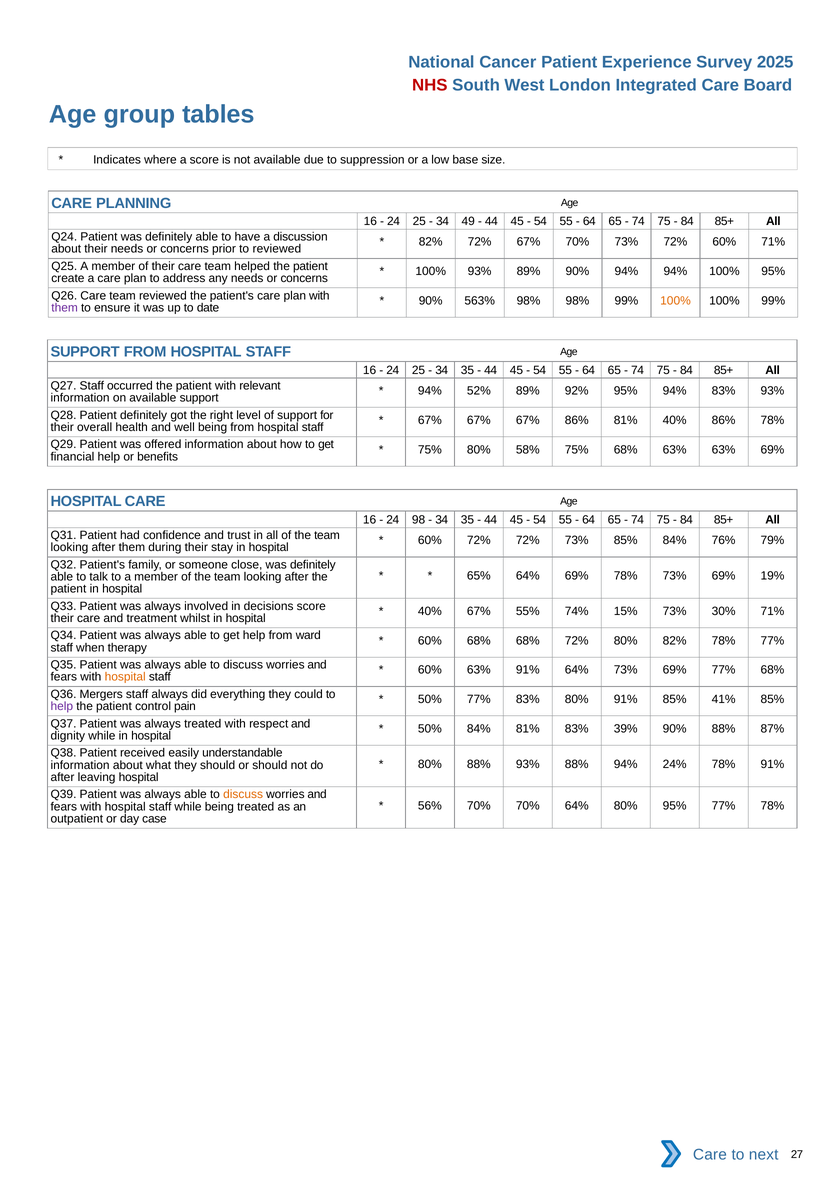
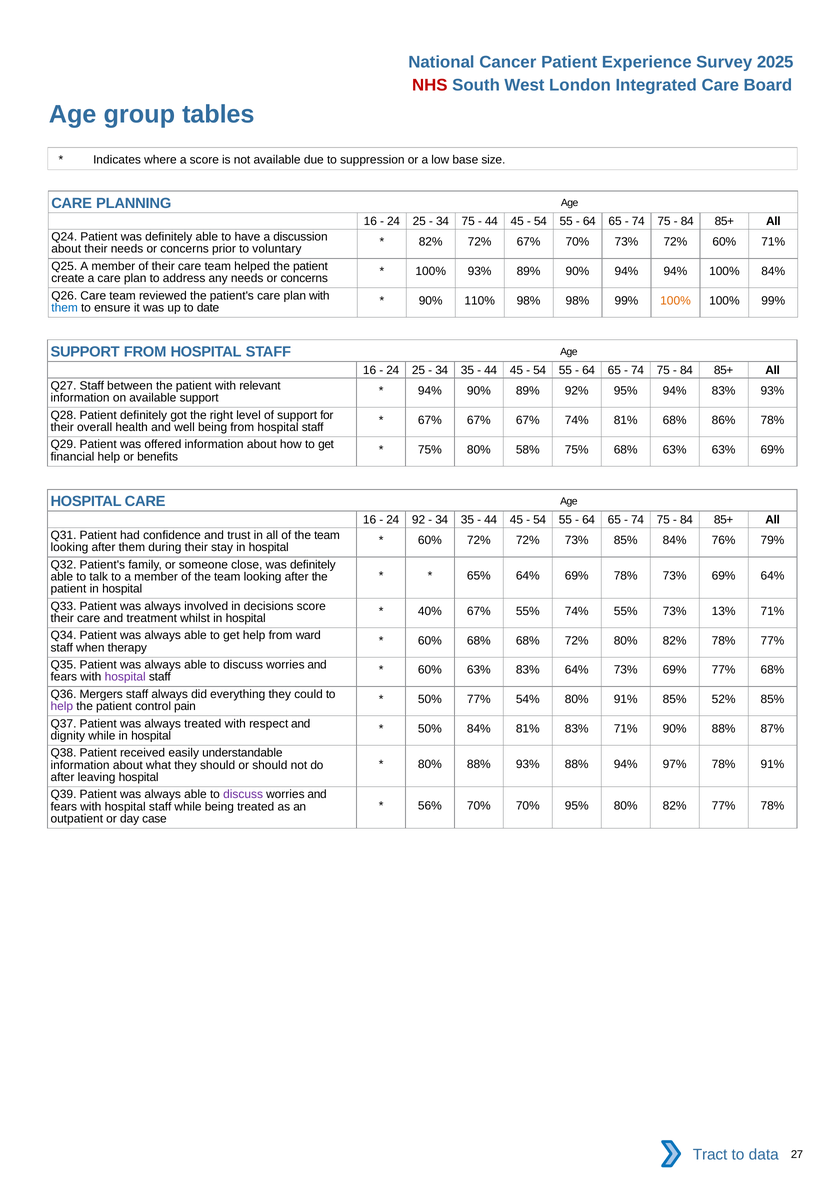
34 49: 49 -> 75 (468, 221)
to reviewed: reviewed -> voluntary (277, 249)
100% 95%: 95% -> 84% (773, 271)
563%: 563% -> 110% (480, 300)
them colour: purple -> blue (65, 307)
occurred: occurred -> between (130, 385)
94% 52%: 52% -> 90% (479, 391)
67% 86%: 86% -> 74% (577, 420)
81% 40%: 40% -> 68% (675, 420)
98: 98 -> 92 (419, 519)
69% 19%: 19% -> 64% (773, 575)
74% 15%: 15% -> 55% (626, 611)
30%: 30% -> 13% (724, 611)
63% 91%: 91% -> 83% (528, 669)
hospital colour: orange -> purple (125, 676)
77% 83%: 83% -> 54% (528, 699)
41%: 41% -> 52% (724, 699)
83% 39%: 39% -> 71% (626, 728)
24%: 24% -> 97% (675, 764)
discuss colour: orange -> purple (243, 794)
70% 64%: 64% -> 95% (577, 805)
95%: 95% -> 82% (675, 805)
Care: Care -> Tract (710, 1154)
next: next -> data (764, 1154)
